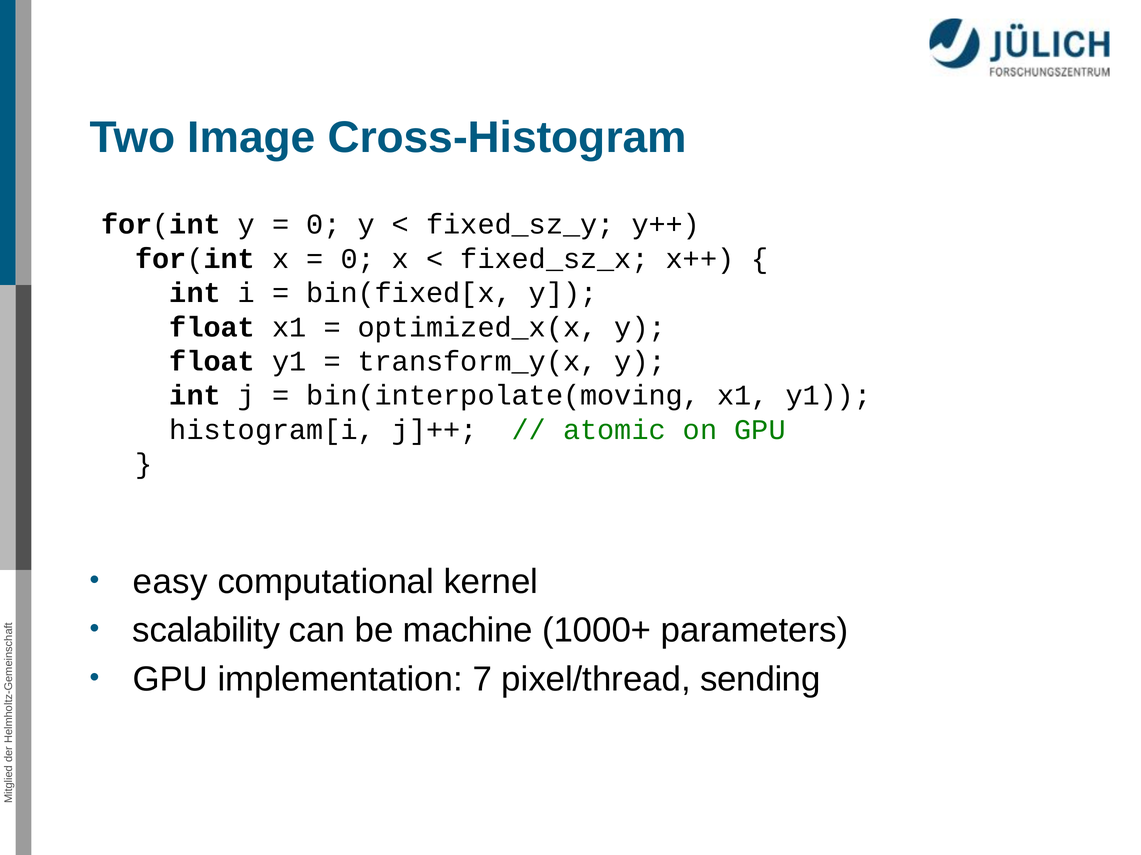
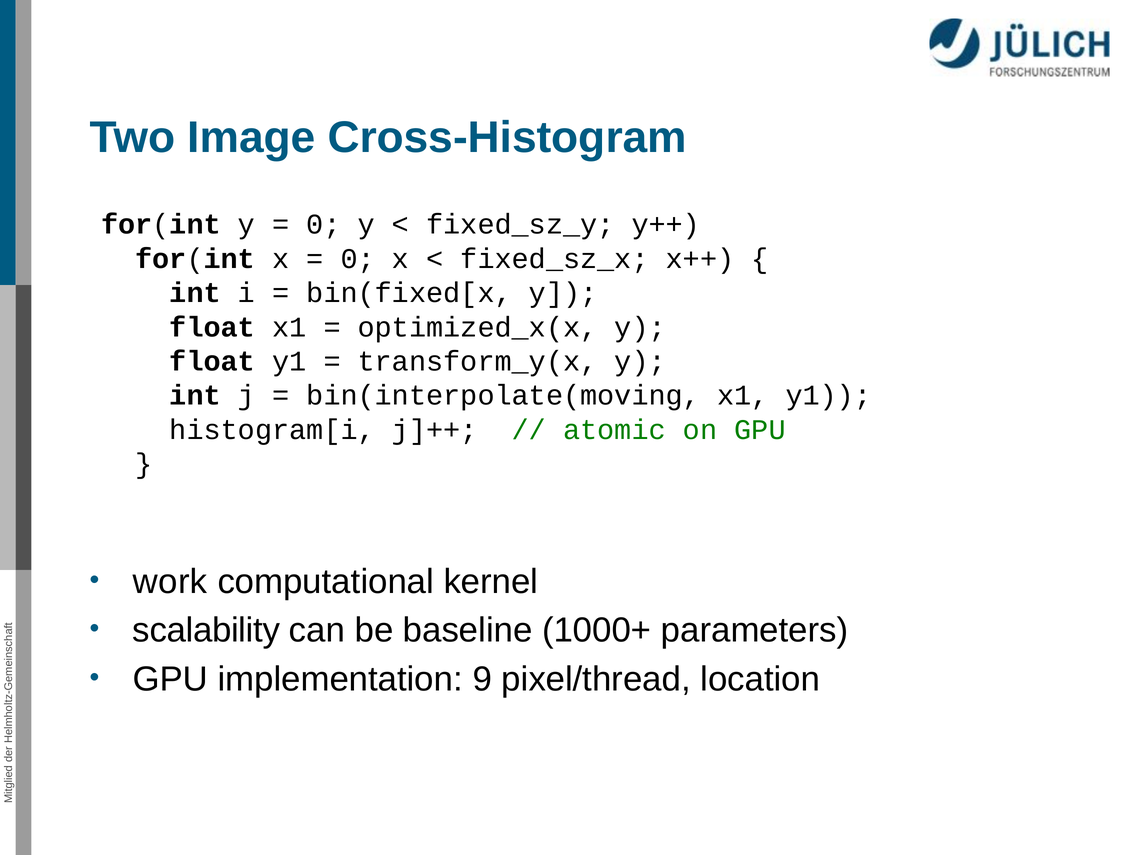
easy: easy -> work (170, 582)
machine: machine -> baseline (468, 631)
7: 7 -> 9 (482, 680)
sending: sending -> location (760, 680)
